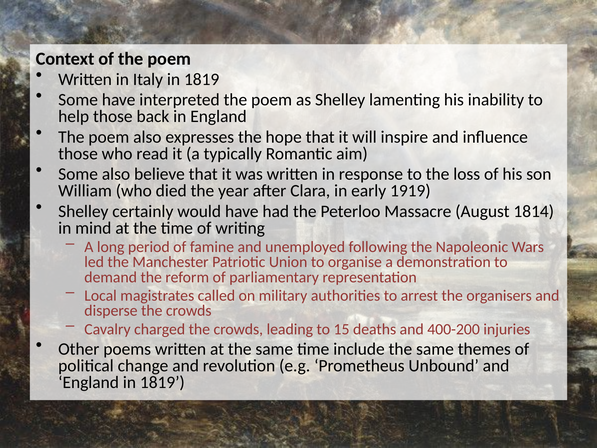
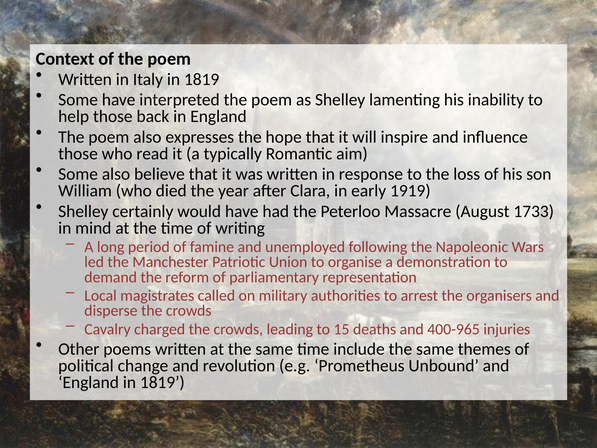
1814: 1814 -> 1733 (534, 211)
400-200: 400-200 -> 400-965 (454, 329)
